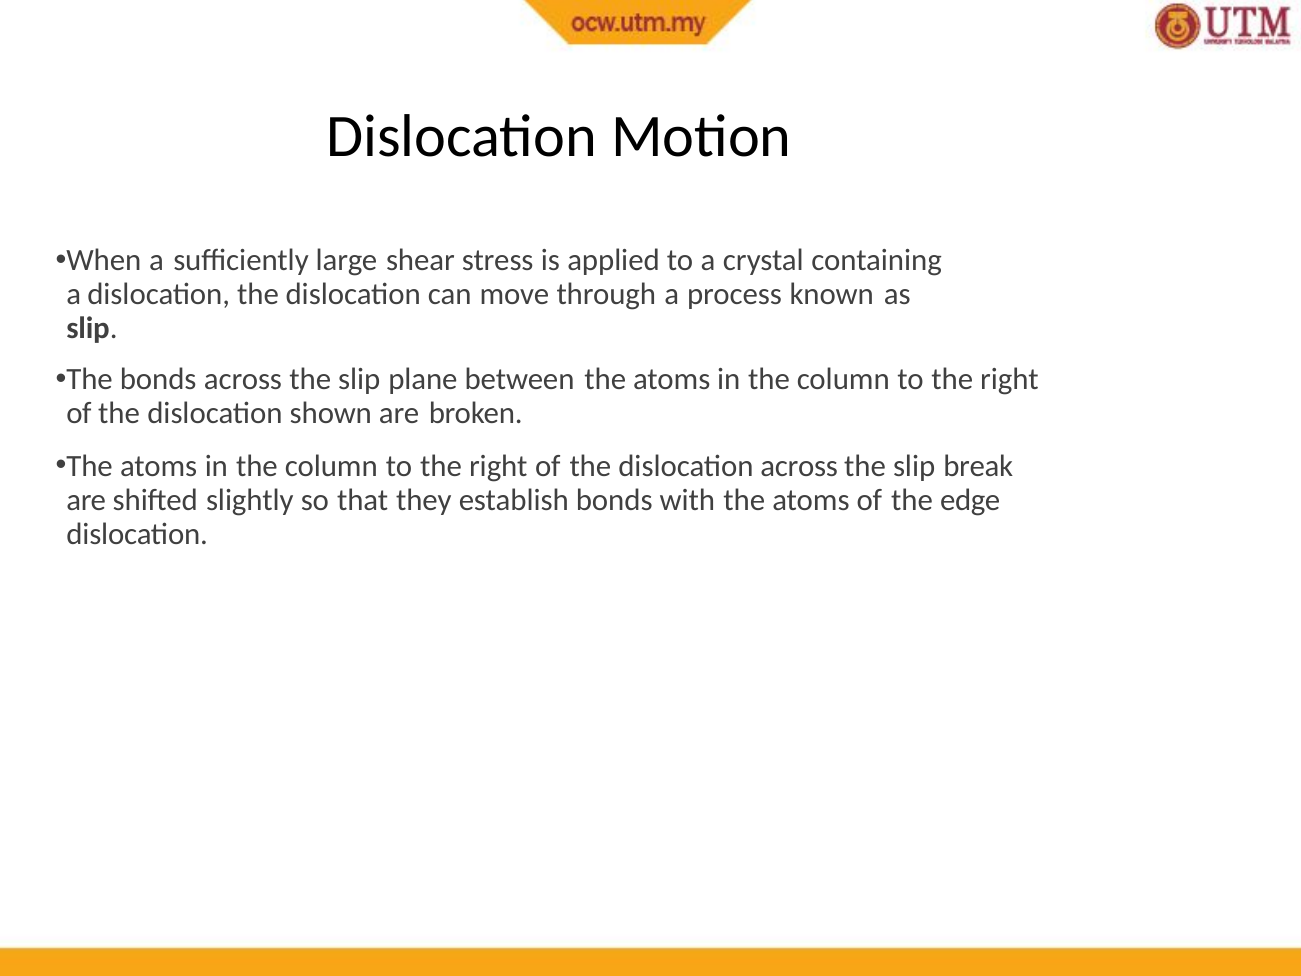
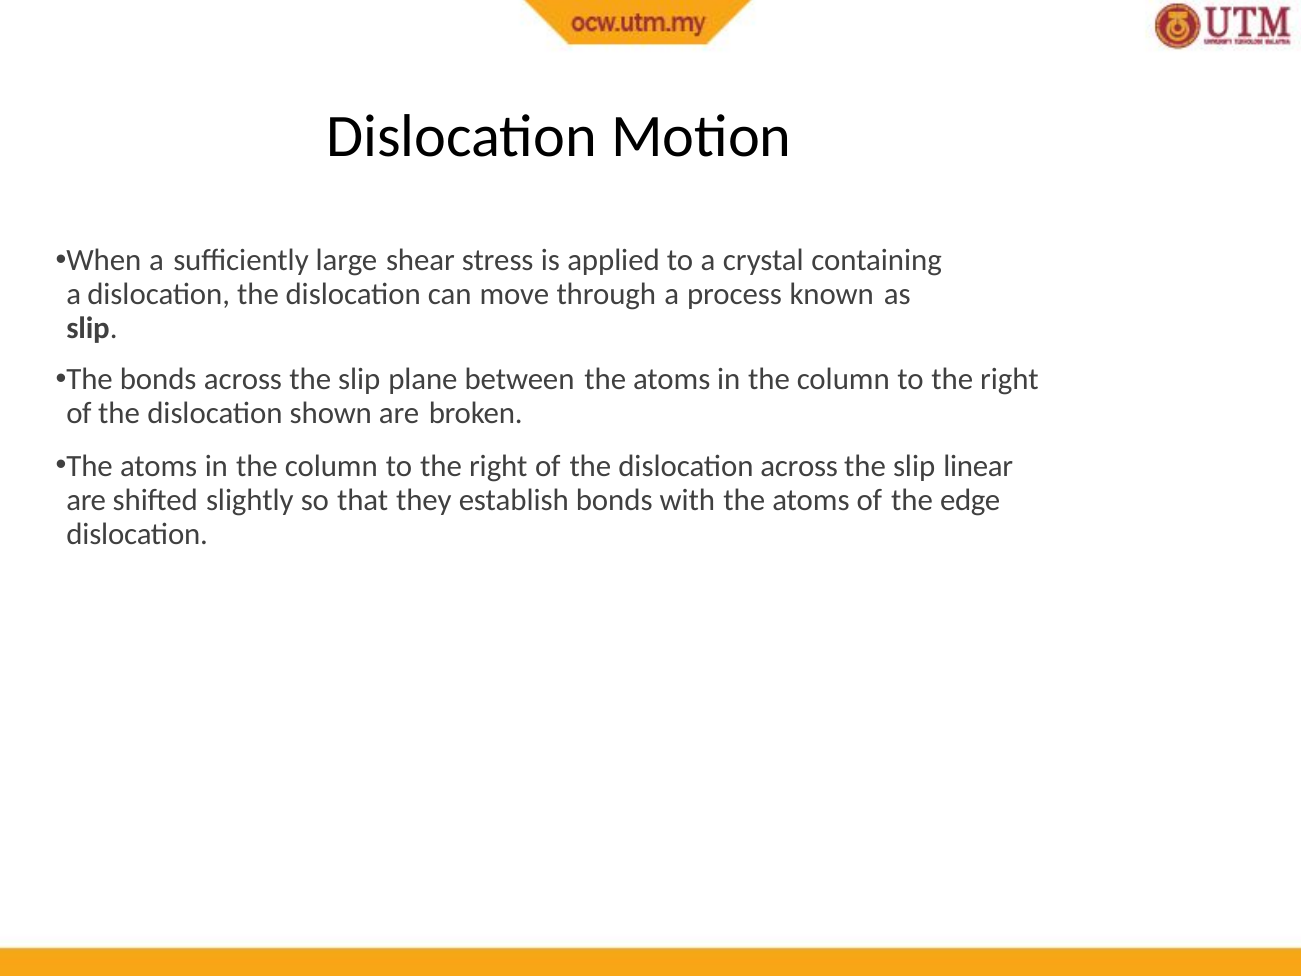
break: break -> linear (978, 466)
